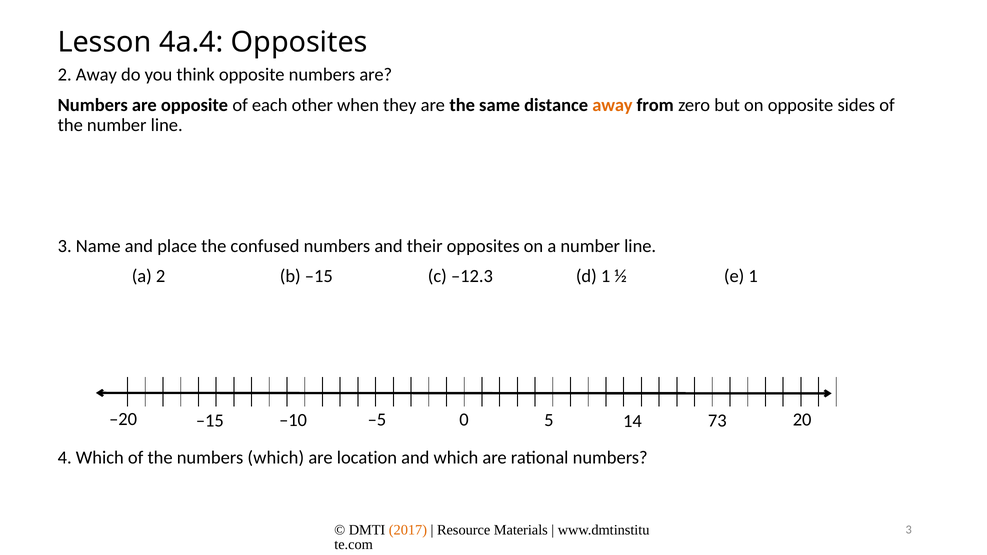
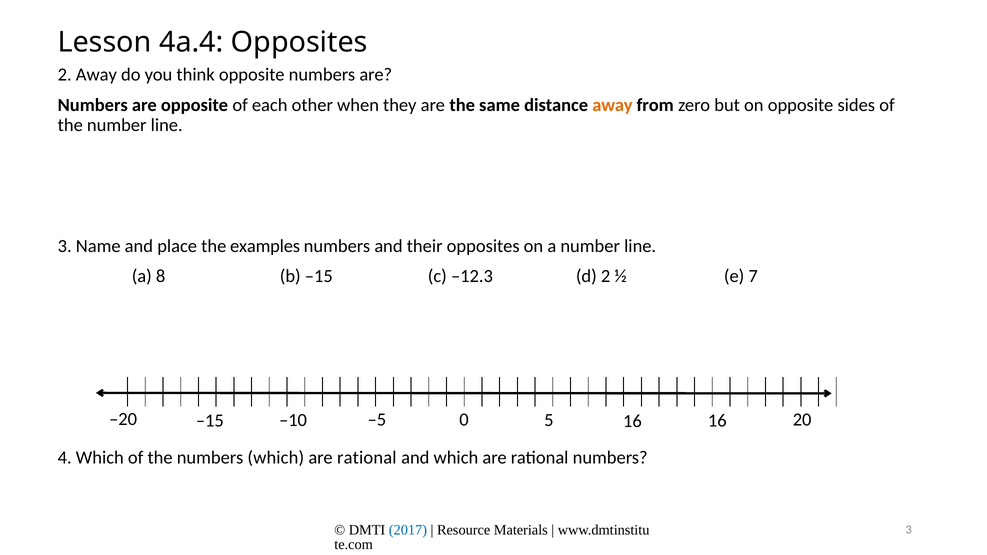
confused: confused -> examples (265, 246)
a 2: 2 -> 8 (161, 276)
d 1: 1 -> 2 (606, 276)
e 1: 1 -> 7 (753, 276)
–20 73: 73 -> 16 (717, 421)
–10 14: 14 -> 16 (632, 421)
location: location -> rational (367, 458)
2017 colour: orange -> blue (408, 530)
